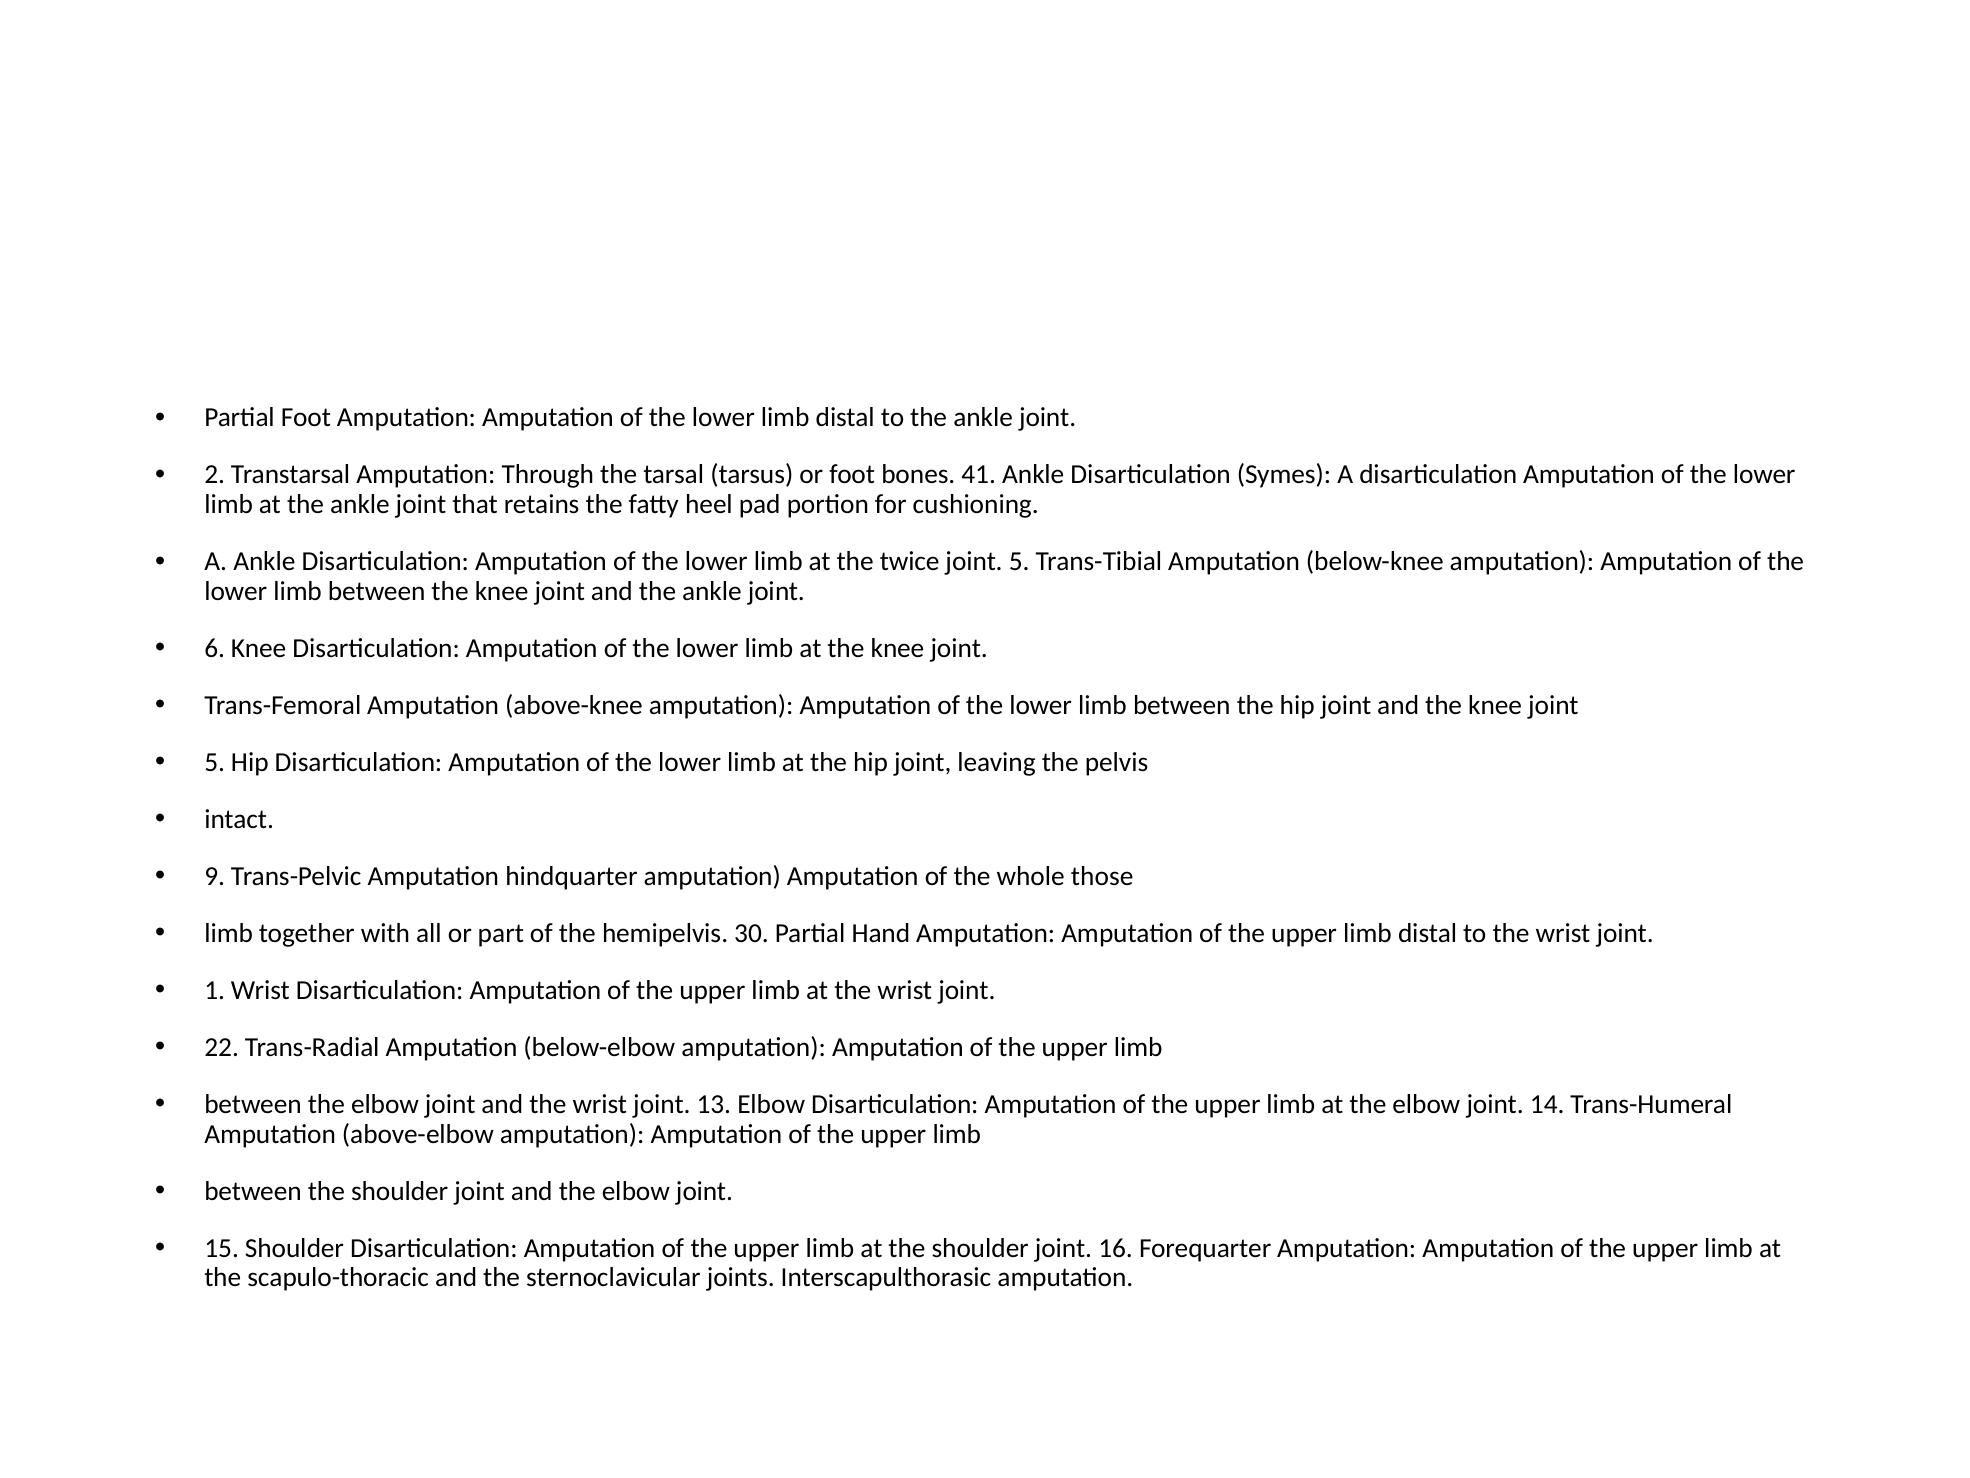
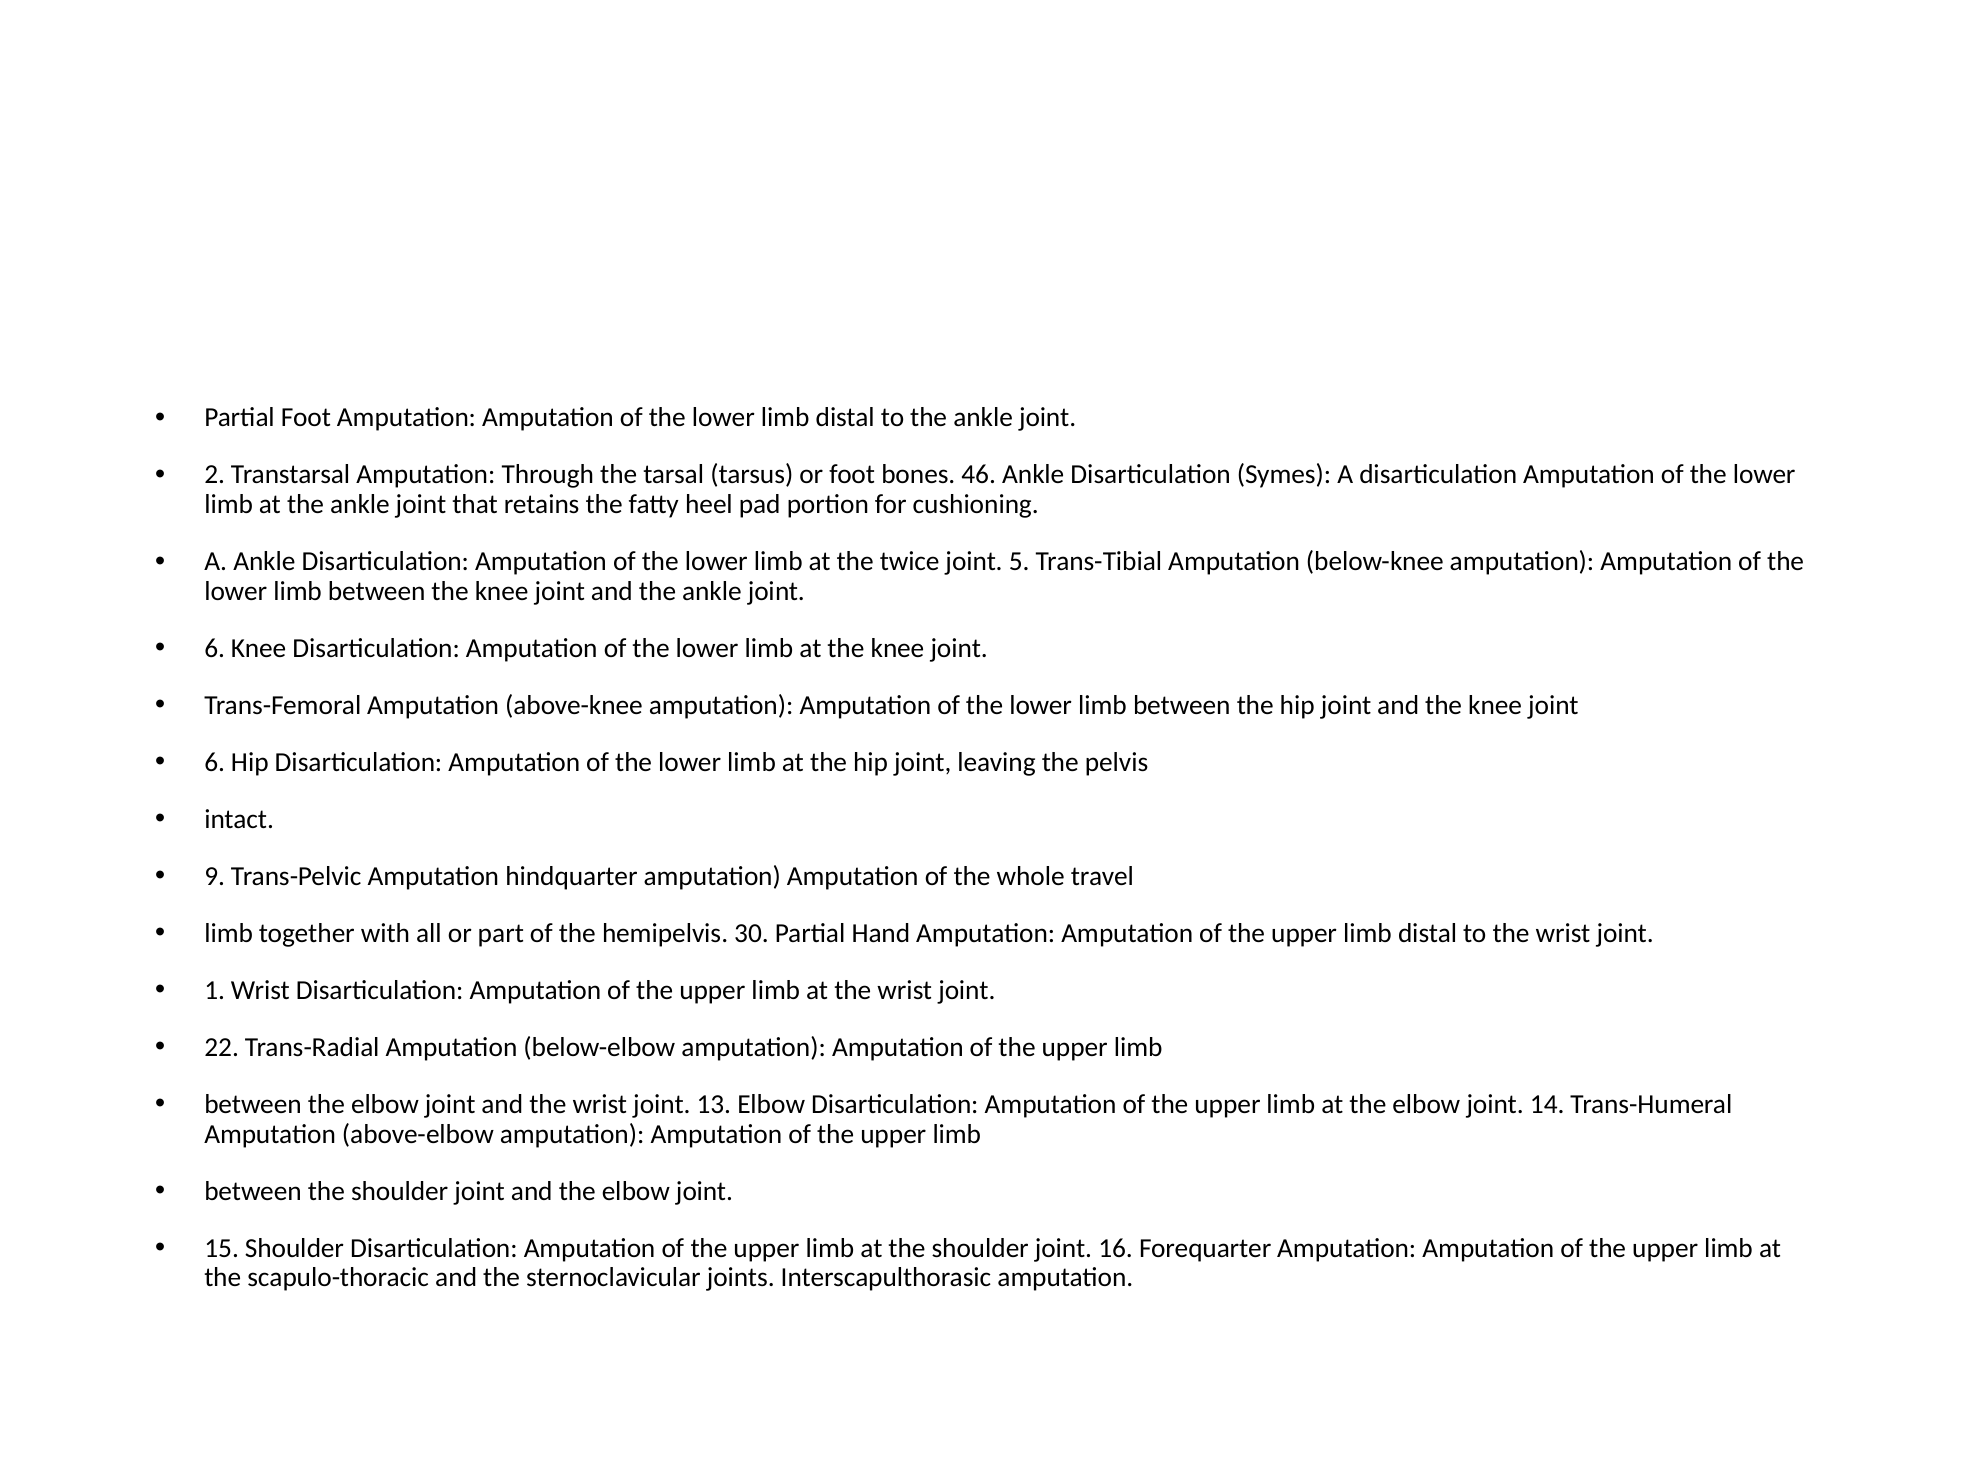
41: 41 -> 46 (979, 475)
5: 5 -> 6 (215, 762)
those: those -> travel (1102, 876)
